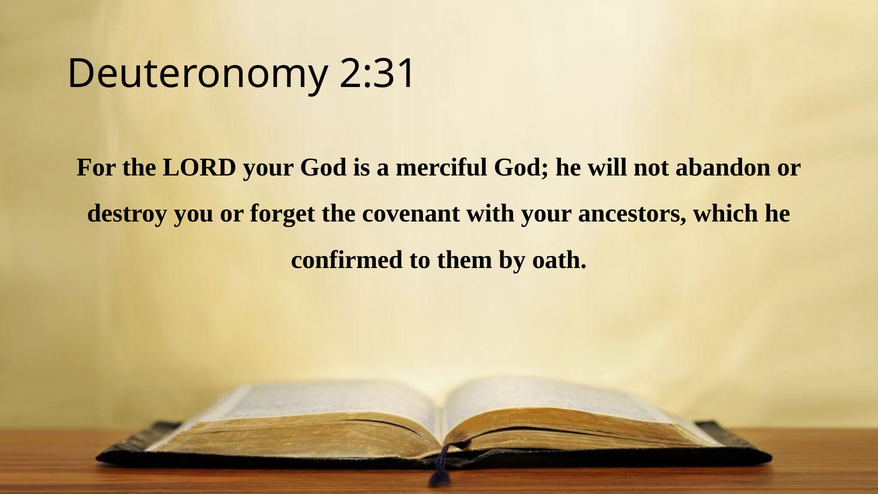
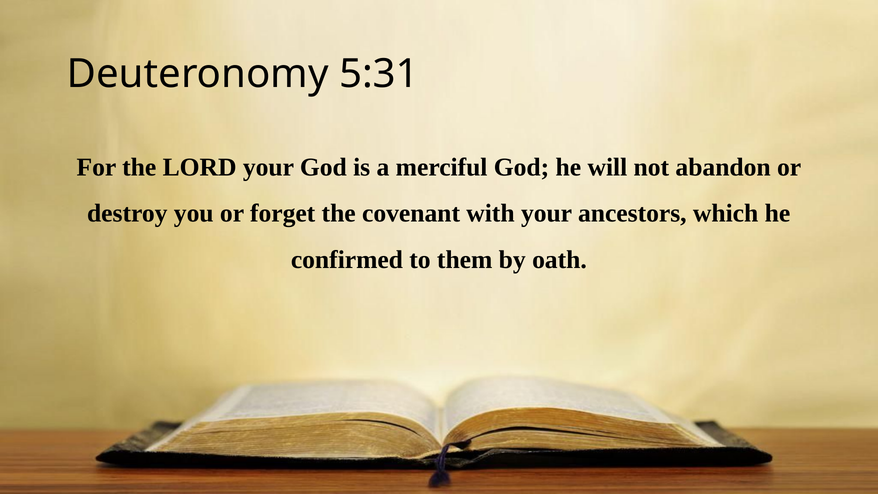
2:31: 2:31 -> 5:31 (379, 74)
